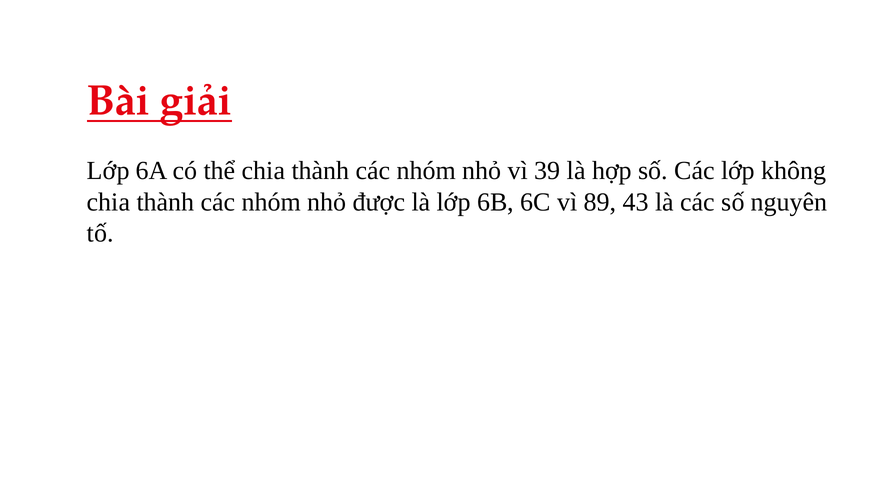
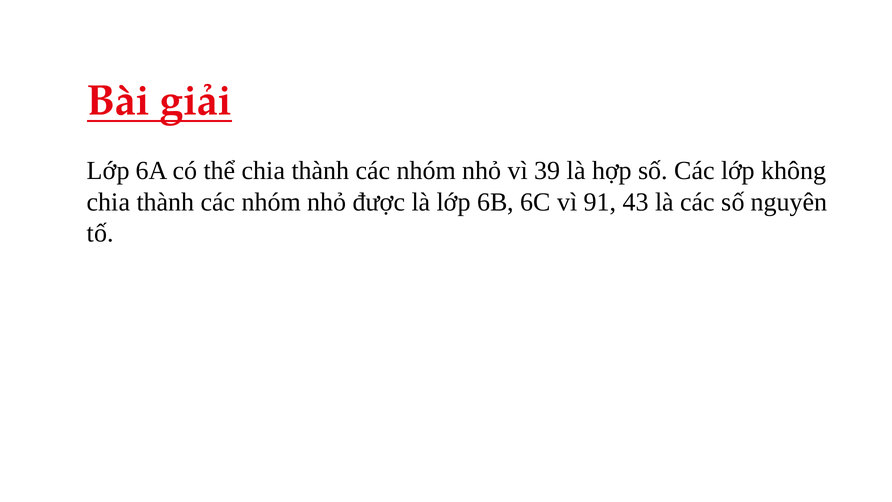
89: 89 -> 91 (600, 202)
